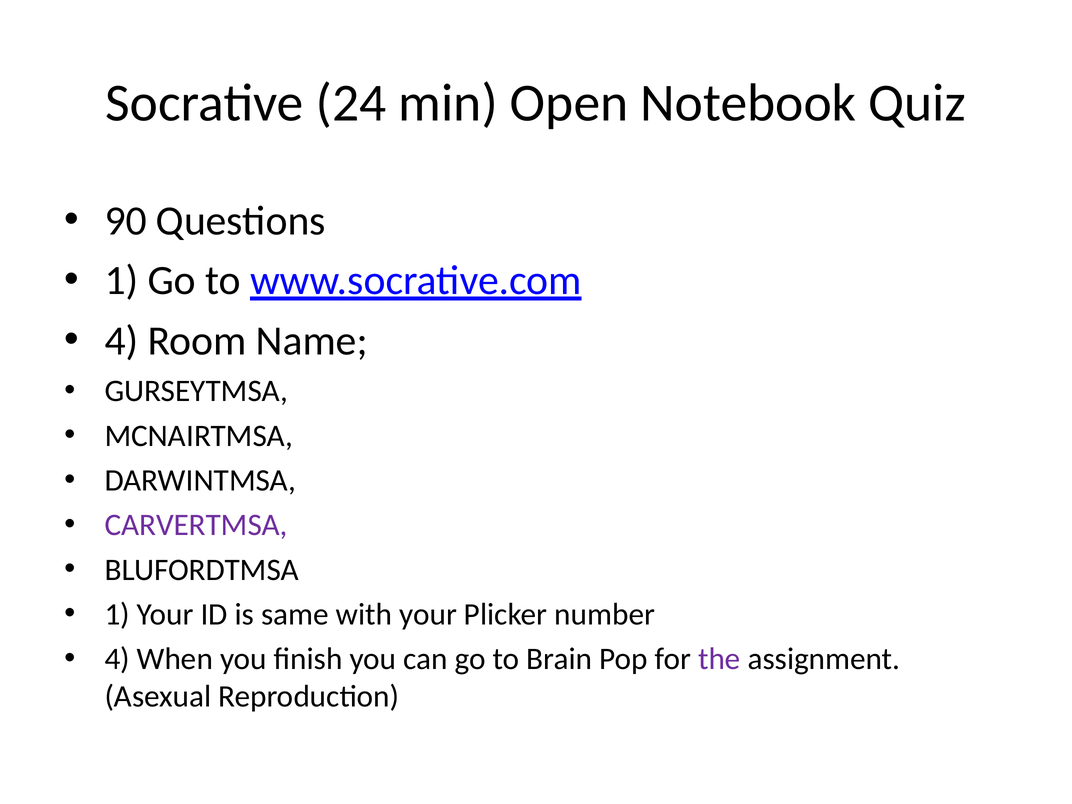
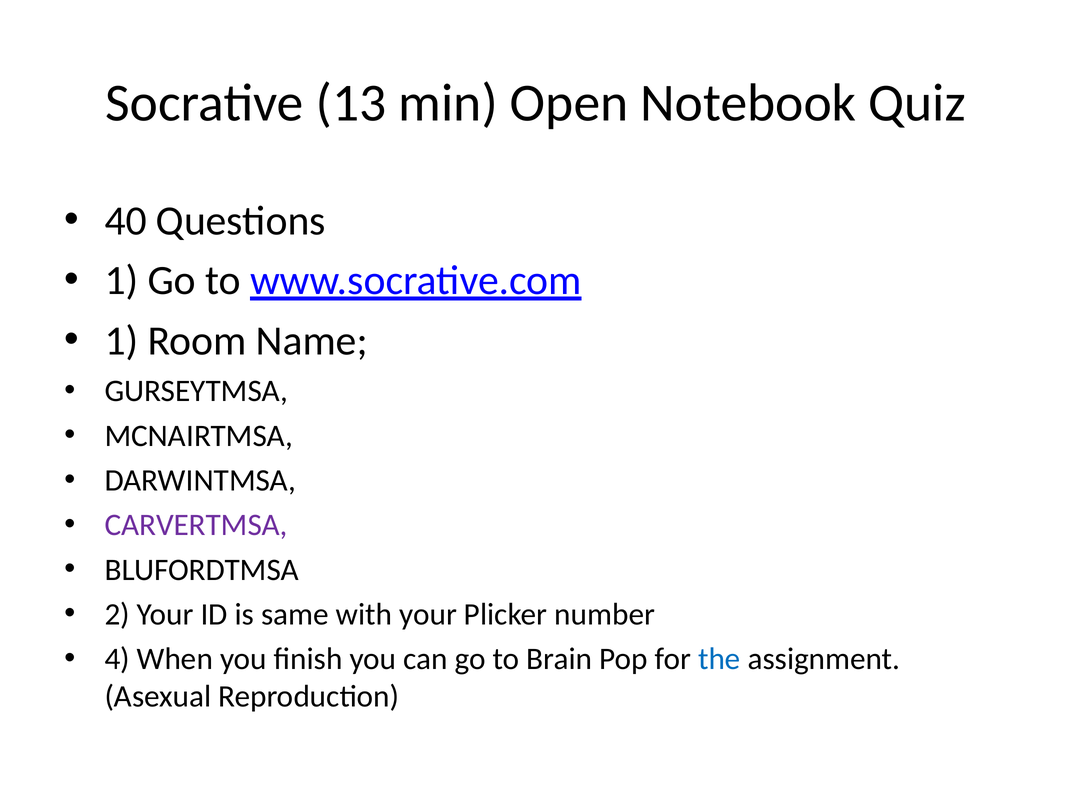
24: 24 -> 13 (351, 103)
90: 90 -> 40 (126, 221)
4: 4 -> 1 (121, 341)
1: 1 -> 2 (117, 614)
the colour: purple -> blue (719, 659)
